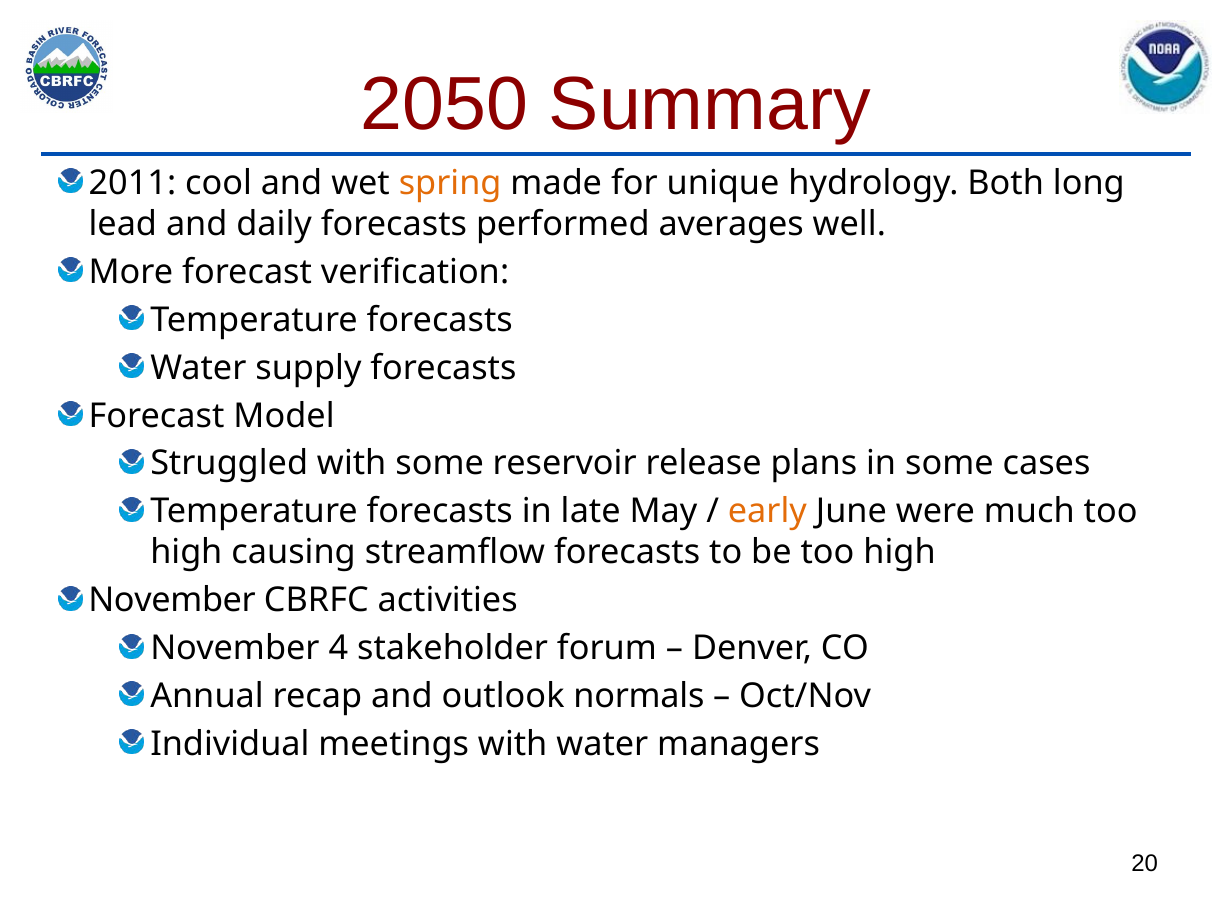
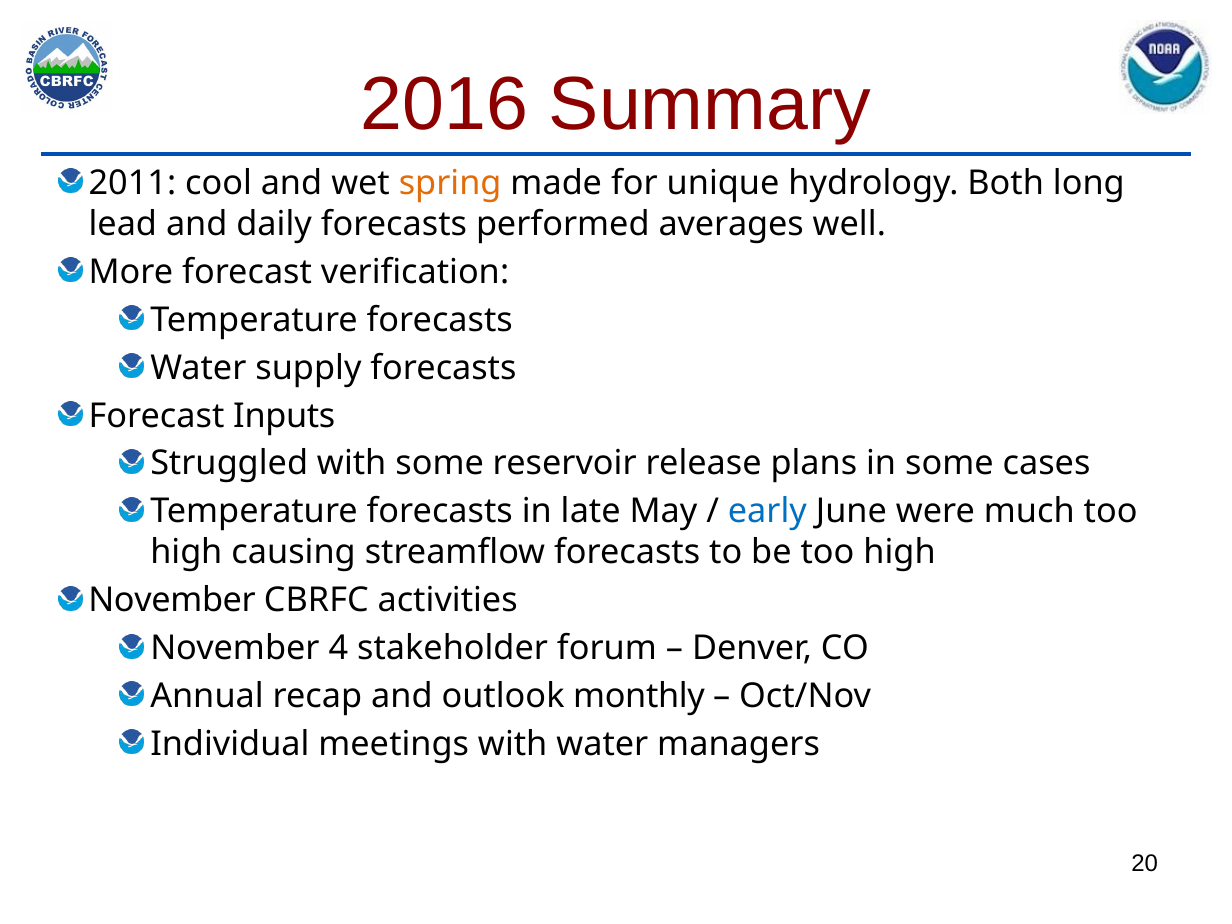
2050: 2050 -> 2016 (444, 105)
Model: Model -> Inputs (284, 416)
early colour: orange -> blue (767, 512)
normals: normals -> monthly (639, 696)
